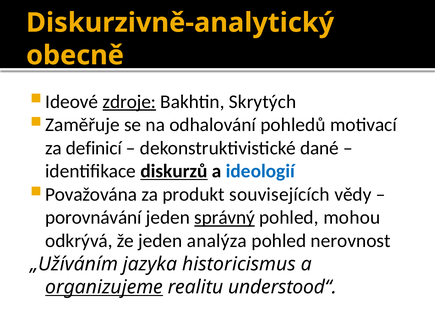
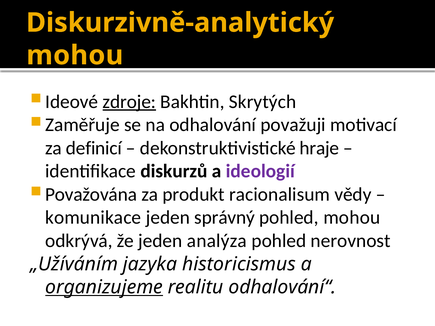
obecně: obecně -> mohou (75, 55)
pohledů: pohledů -> považuji (293, 125)
dané: dané -> hraje (319, 148)
diskurzů underline: present -> none (174, 171)
ideologií colour: blue -> purple (260, 171)
souvisejících: souvisejících -> racionalisum (280, 195)
porovnávání: porovnávání -> komunikace (93, 218)
správný underline: present -> none (225, 218)
understood“: understood“ -> odhalování“ (282, 287)
